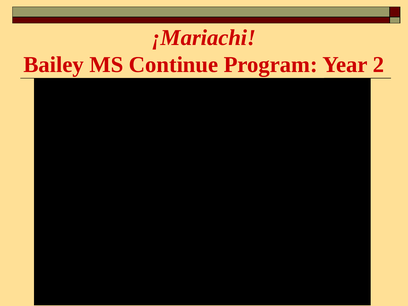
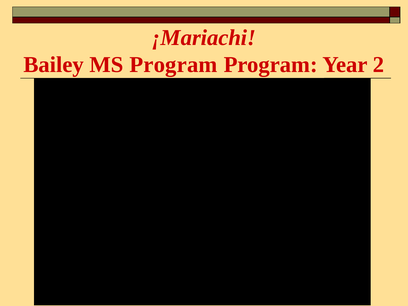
MS Continue: Continue -> Program (173, 65)
